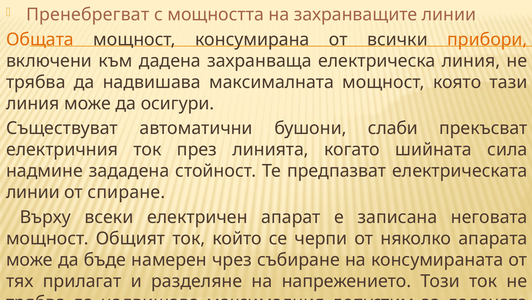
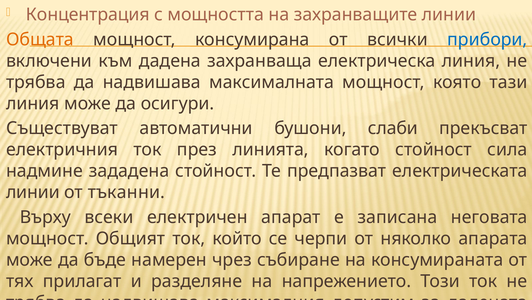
Пренебрегват: Пренебрегват -> Концентрация (88, 15)
прибори colour: orange -> blue (487, 39)
когато шийната: шийната -> стойност (434, 149)
спиране: спиране -> тъканни (126, 192)
